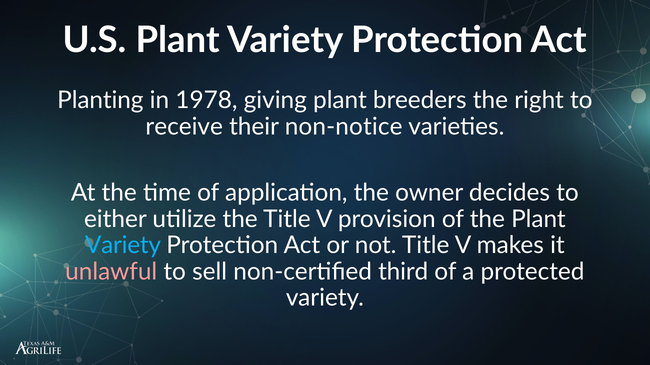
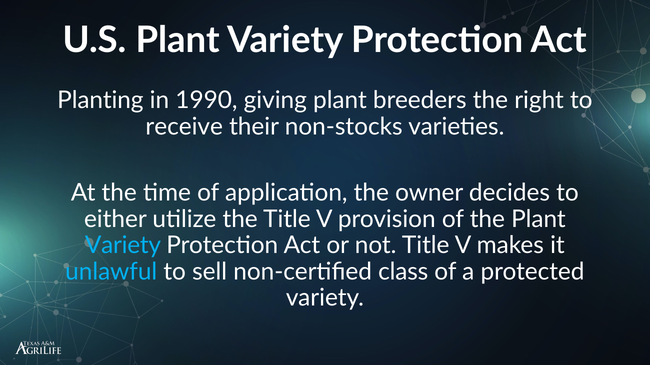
1978: 1978 -> 1990 (206, 101)
non-notice: non-notice -> non-stocks (344, 127)
unlawful colour: pink -> light blue (111, 272)
third: third -> class (403, 272)
